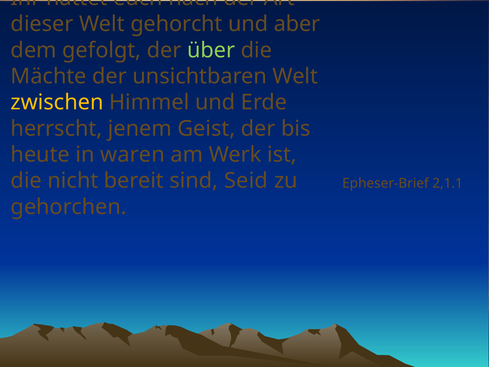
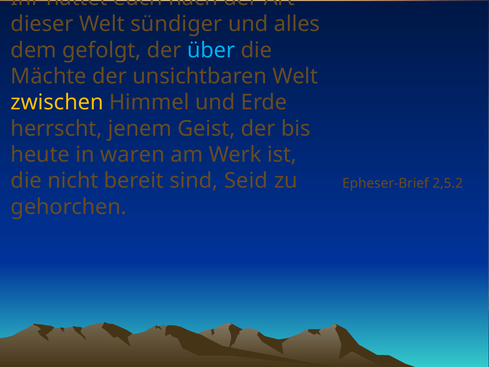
gehorcht: gehorcht -> sündiger (176, 24)
aber: aber -> alles (297, 24)
über colour: light green -> light blue (211, 50)
2,1.1: 2,1.1 -> 2,5.2 (448, 183)
